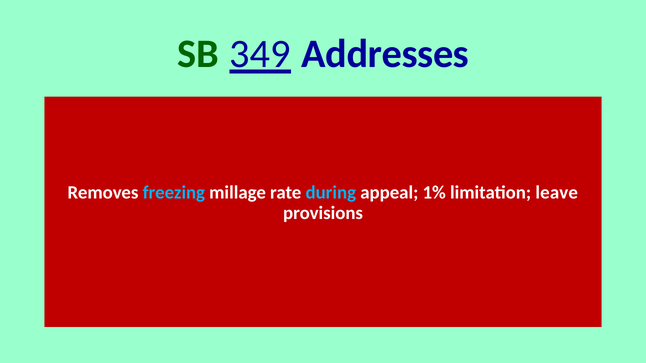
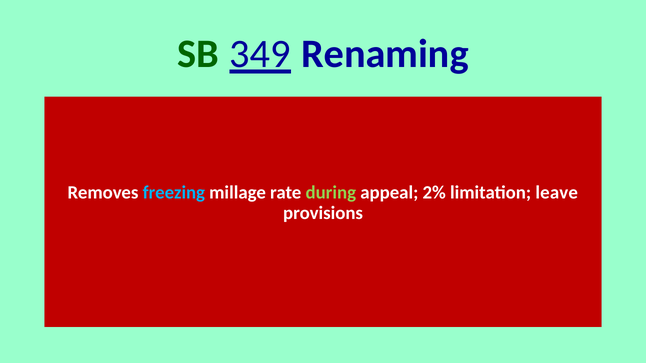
Addresses: Addresses -> Renaming (385, 54)
during colour: light blue -> light green (331, 193)
1%: 1% -> 2% (434, 193)
